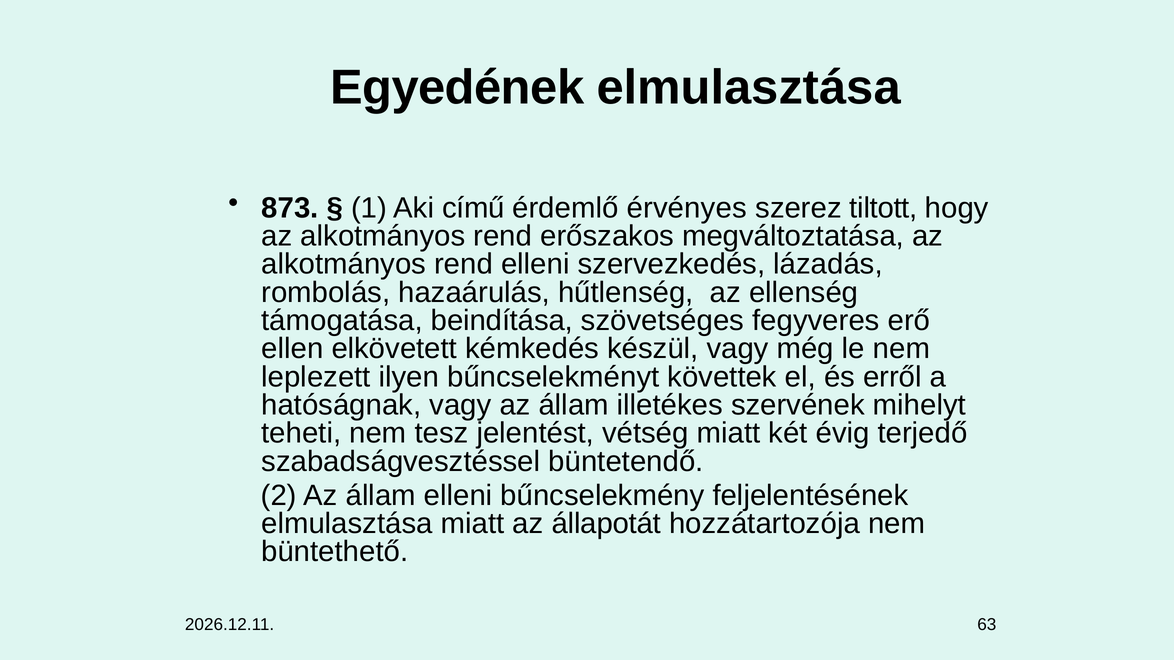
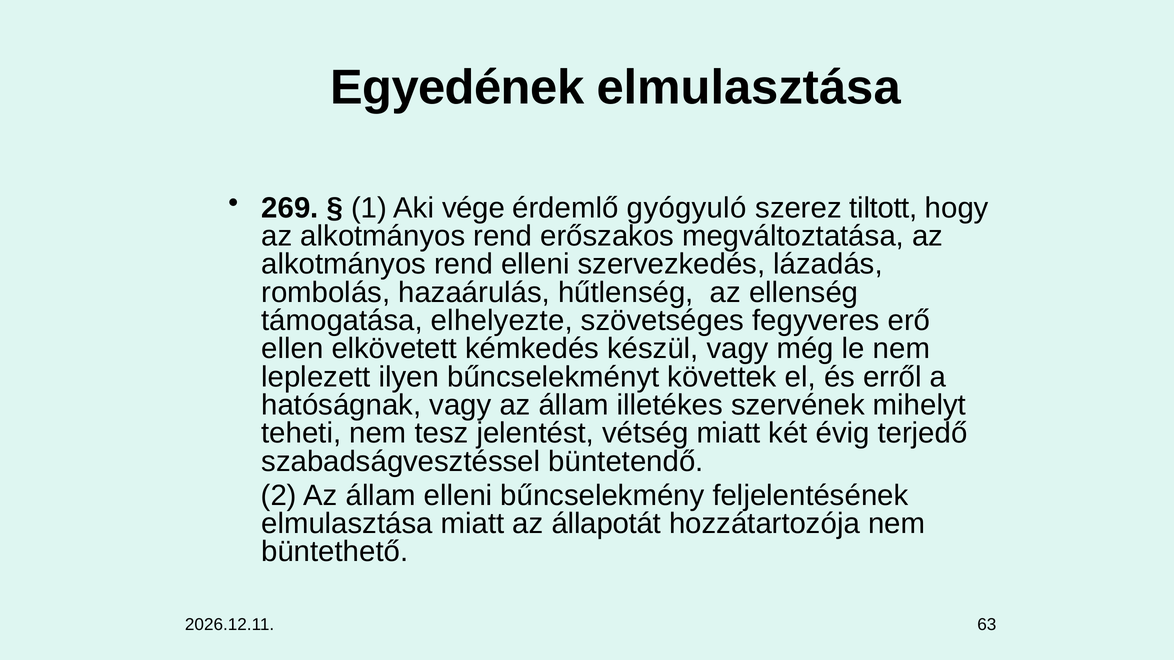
873: 873 -> 269 (290, 208)
című: című -> vége (473, 208)
érvényes: érvényes -> gyógyuló (687, 208)
beindítása: beindítása -> elhelyezte (502, 321)
